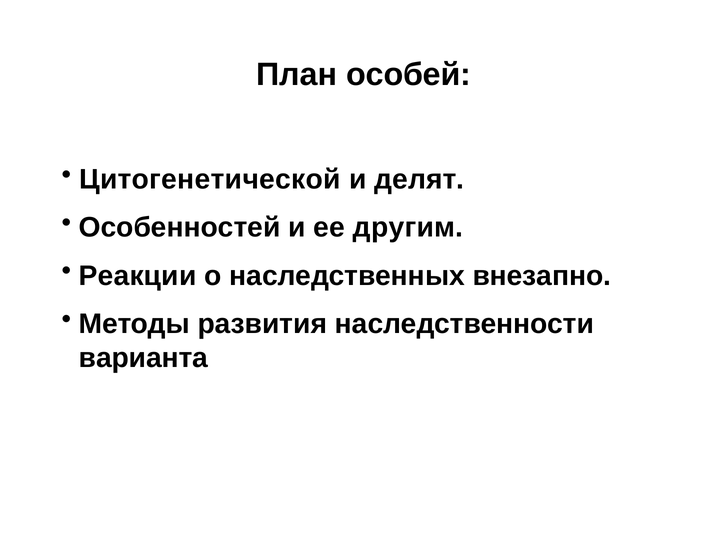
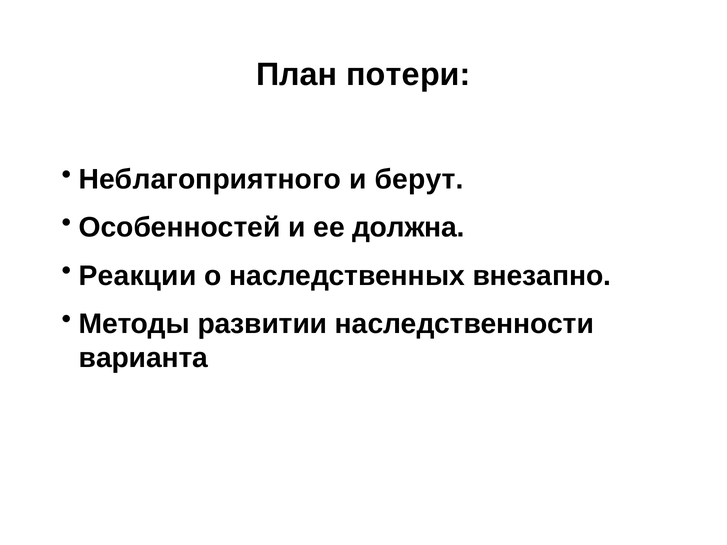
особей: особей -> потери (409, 75)
Цитогенетической: Цитогенетической -> Неблагоприятного (210, 180)
делят: делят -> берут (419, 180)
другим: другим -> должна (408, 228)
развития: развития -> развитии (262, 324)
